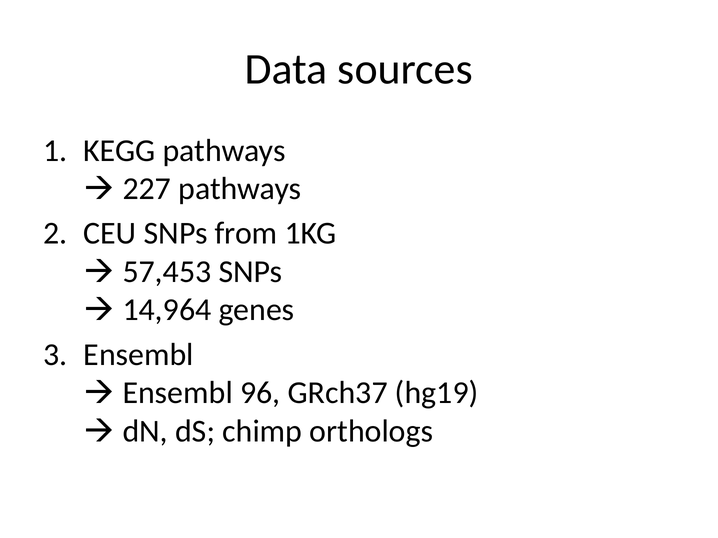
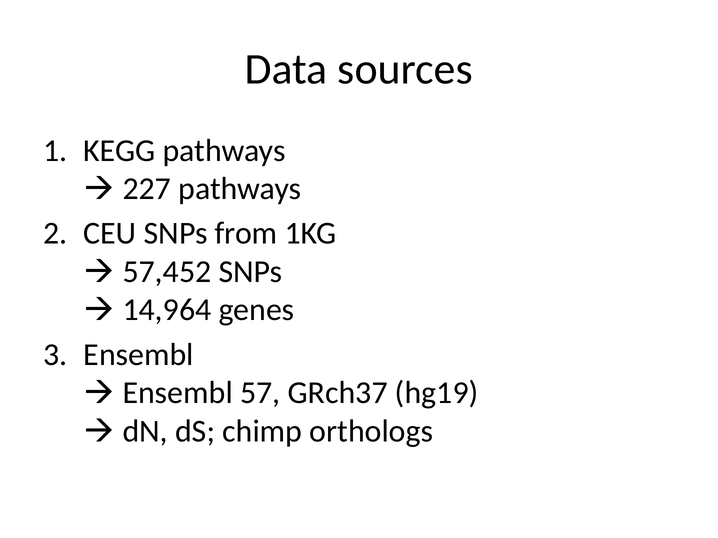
57,453: 57,453 -> 57,452 (167, 272)
96: 96 -> 57 (260, 393)
